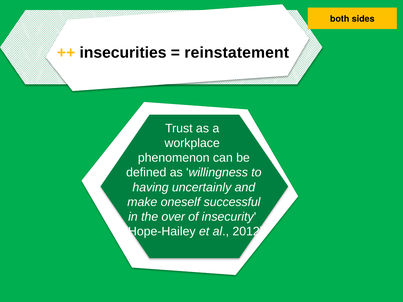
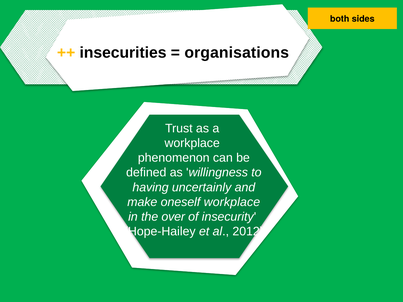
reinstatement: reinstatement -> organisations (237, 53)
oneself successful: successful -> workplace (232, 202)
